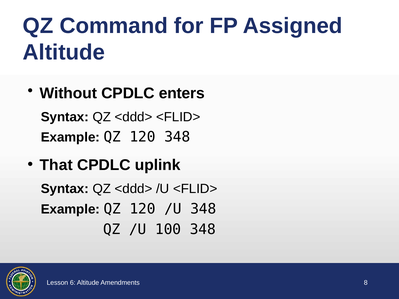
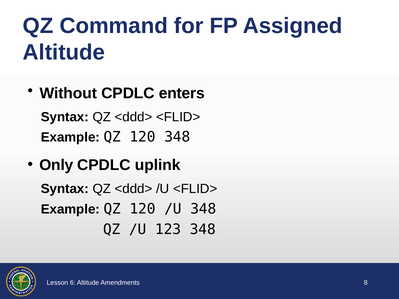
That: That -> Only (56, 165)
100: 100 -> 123 (168, 230)
